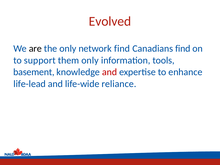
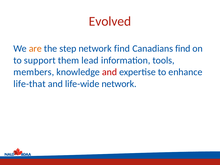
are colour: black -> orange (35, 49)
the only: only -> step (68, 49)
them only: only -> lead (90, 60)
basement: basement -> members (34, 72)
life-lead: life-lead -> life-that (30, 84)
life-wide reliance: reliance -> network (119, 84)
